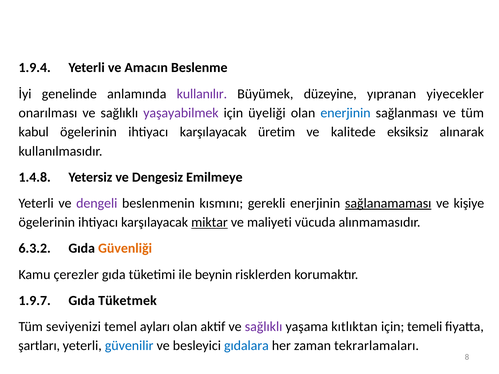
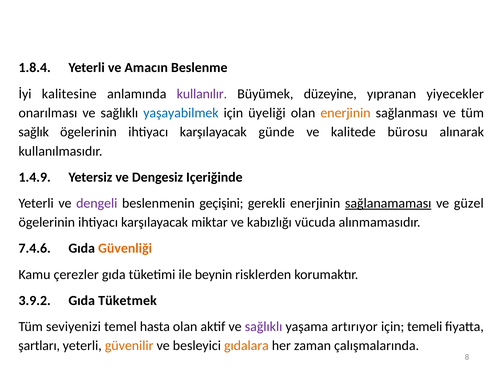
1.9.4: 1.9.4 -> 1.8.4 (35, 68)
genelinde: genelinde -> kalitesine (69, 94)
yaşayabilmek colour: purple -> blue (181, 113)
enerjinin colour: blue -> orange (346, 113)
kabul: kabul -> sağlık (34, 132)
üretim: üretim -> günde (276, 132)
eksiksiz: eksiksiz -> bürosu (408, 132)
1.4.8: 1.4.8 -> 1.4.9 (35, 177)
Emilmeye: Emilmeye -> Içeriğinde (214, 177)
kısmını: kısmını -> geçişini (221, 203)
kişiye: kişiye -> güzel (469, 203)
miktar underline: present -> none (209, 223)
maliyeti: maliyeti -> kabızlığı (269, 223)
6.3.2: 6.3.2 -> 7.4.6 (35, 249)
1.9.7: 1.9.7 -> 3.9.2 (35, 301)
ayları: ayları -> hasta (155, 327)
kıtlıktan: kıtlıktan -> artırıyor (354, 327)
güvenilir colour: blue -> orange (129, 346)
gıdalara colour: blue -> orange (246, 346)
tekrarlamaları: tekrarlamaları -> çalışmalarında (377, 346)
